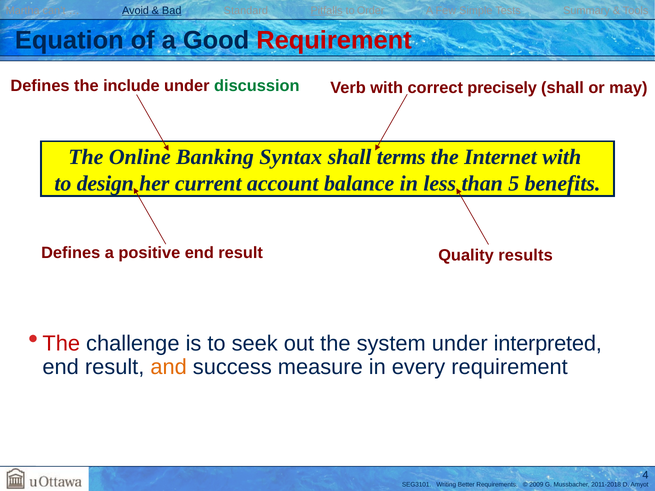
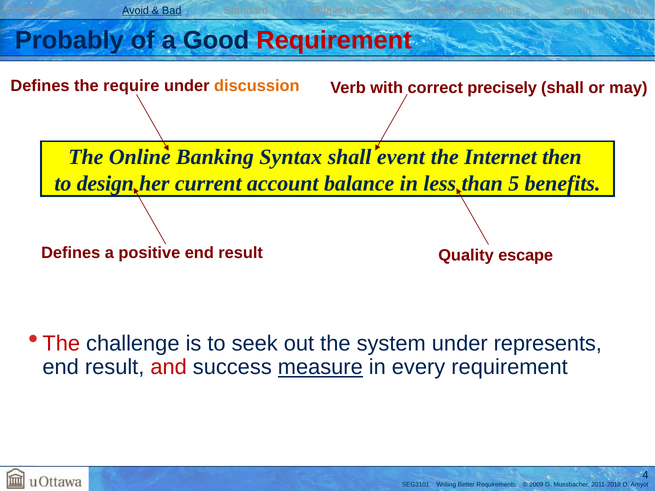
Equation: Equation -> Probably (69, 40)
include: include -> require (131, 86)
discussion colour: green -> orange (257, 86)
terms: terms -> event (401, 157)
Internet with: with -> then (562, 157)
results: results -> escape (526, 255)
interpreted: interpreted -> represents (548, 344)
and colour: orange -> red (169, 367)
measure underline: none -> present (320, 367)
